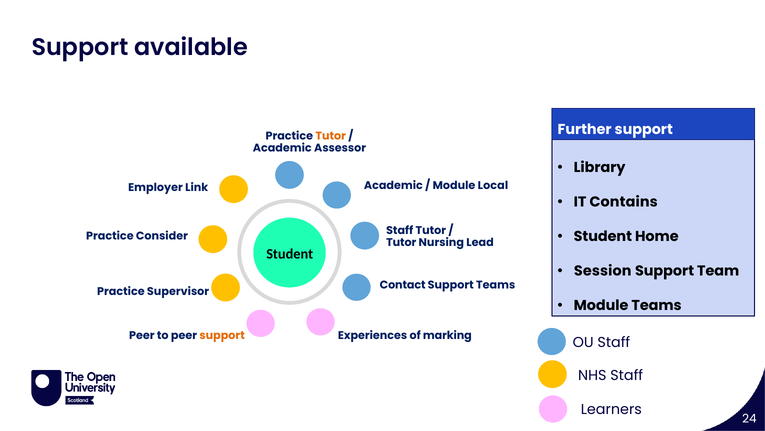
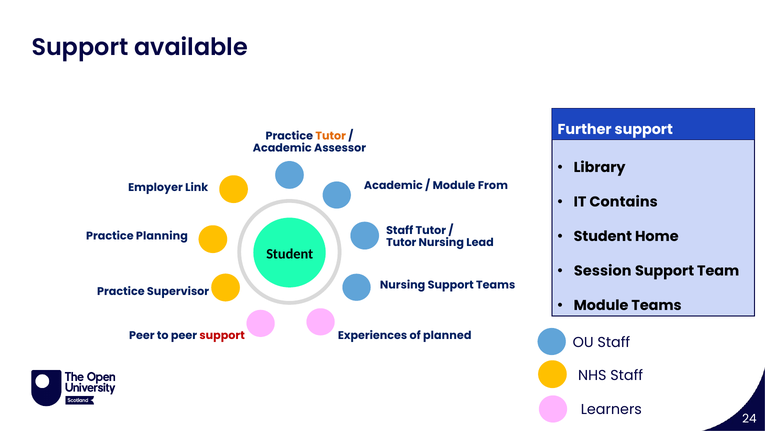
Local: Local -> From (493, 185)
Consider: Consider -> Planning (162, 236)
Contact: Contact -> Nursing (403, 284)
marking: marking -> planned (447, 335)
support colour: orange -> red (222, 335)
